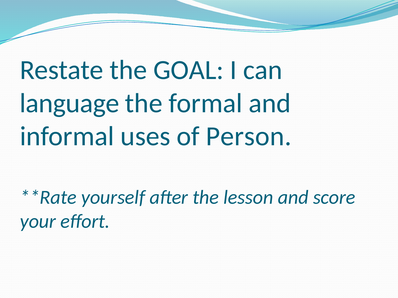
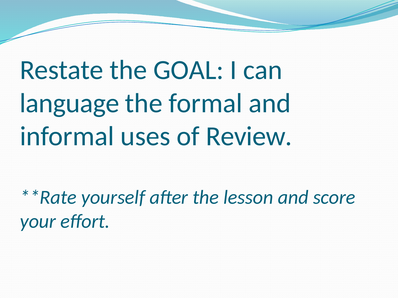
Person: Person -> Review (249, 137)
